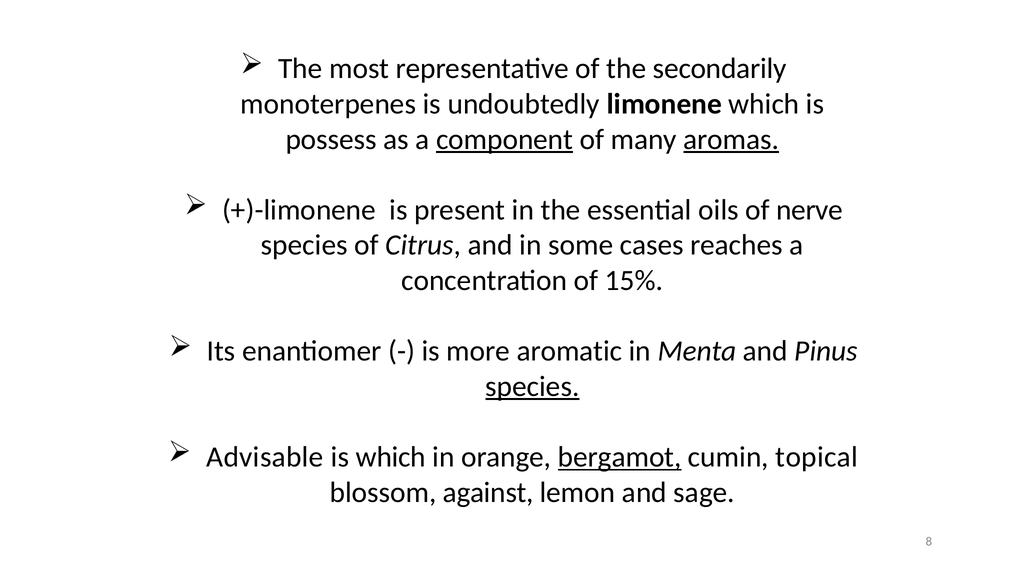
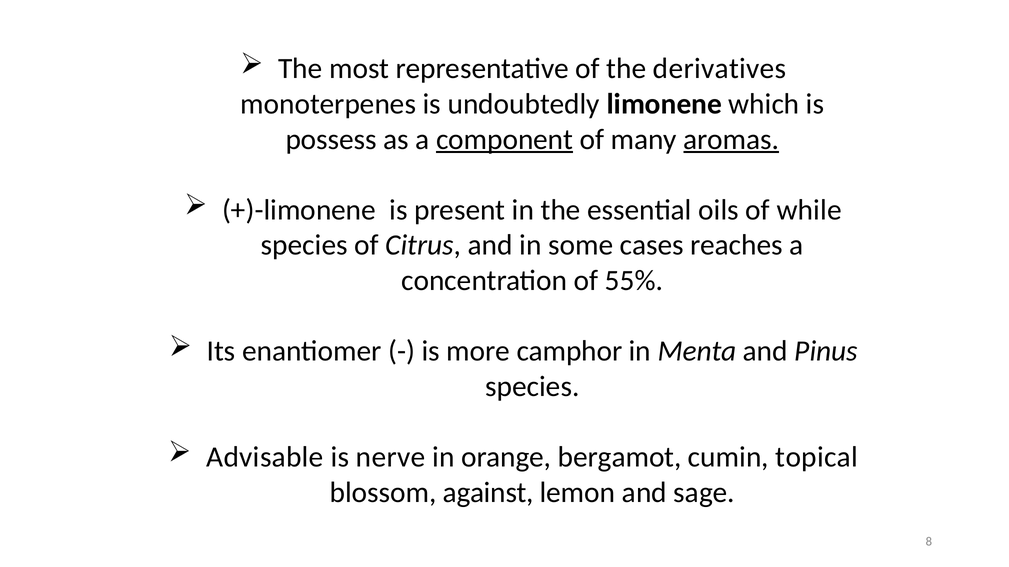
secondarily: secondarily -> derivatives (719, 69)
nerve: nerve -> while (809, 210)
15%: 15% -> 55% (634, 281)
aromatic: aromatic -> camphor (569, 351)
species underline: present -> none (532, 387)
is which: which -> nerve (391, 458)
bergamot underline: present -> none (620, 458)
